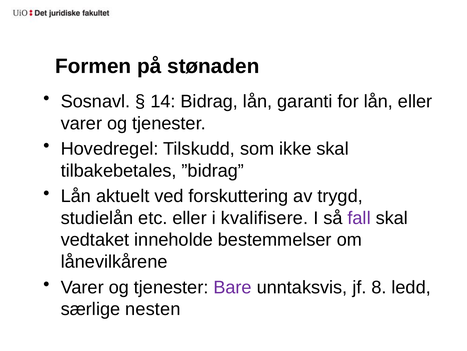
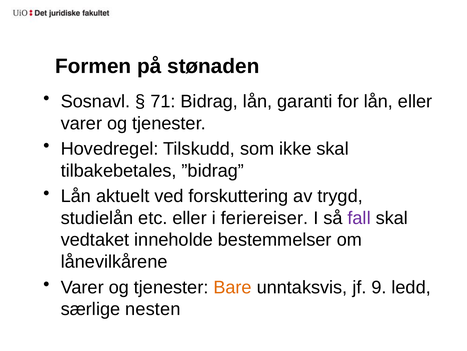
14: 14 -> 71 (163, 101)
kvalifisere: kvalifisere -> feriereiser (265, 218)
Bare colour: purple -> orange (233, 287)
8: 8 -> 9 (379, 287)
